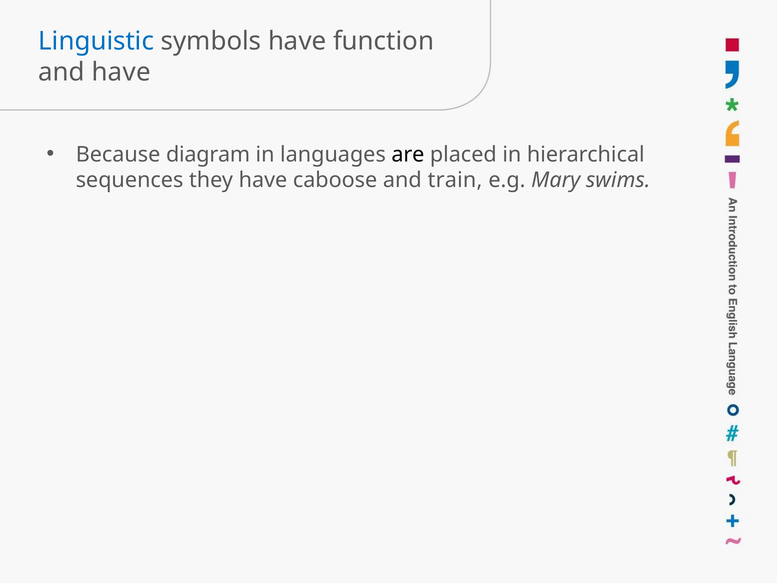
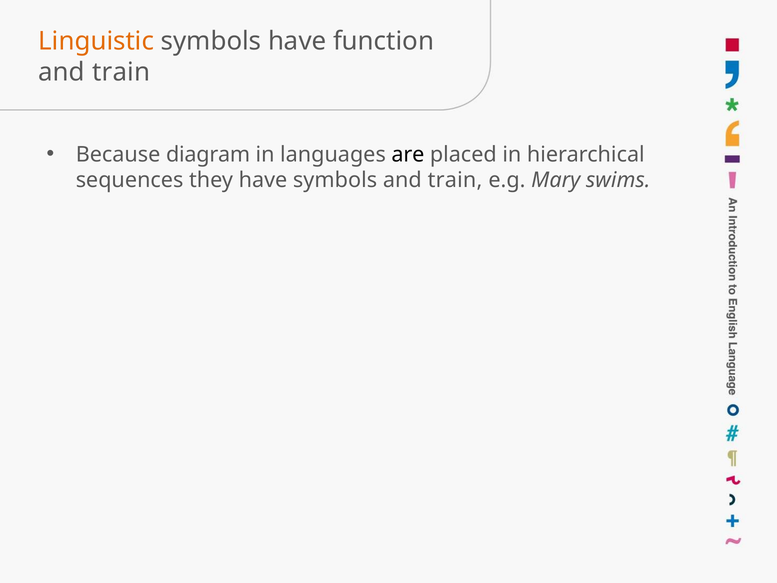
Linguistic colour: blue -> orange (96, 41)
have: have -> train (121, 72)
have caboose: caboose -> symbols (335, 180)
